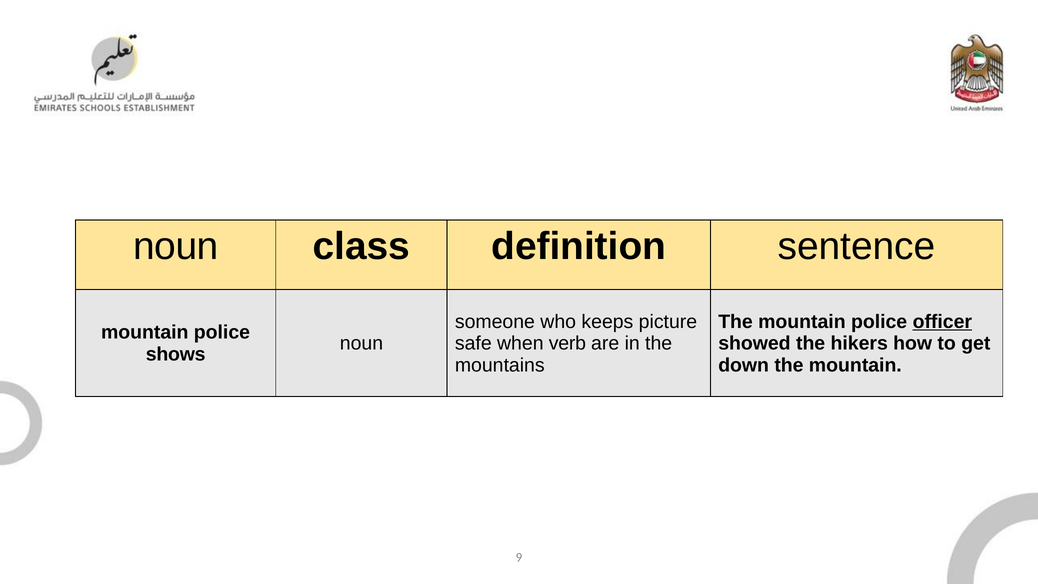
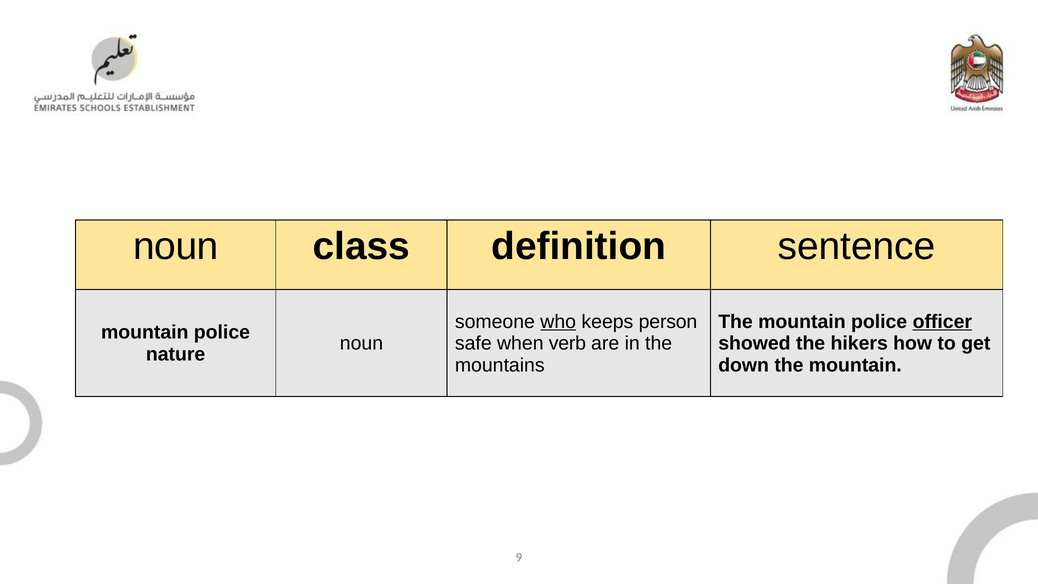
who underline: none -> present (558, 322)
picture: picture -> person (668, 322)
shows: shows -> nature (176, 354)
